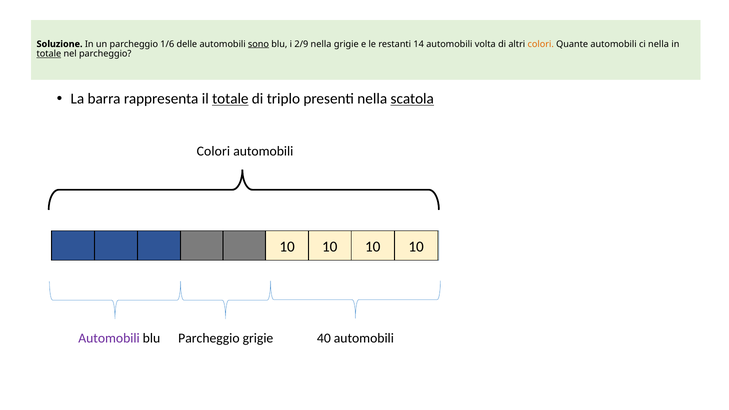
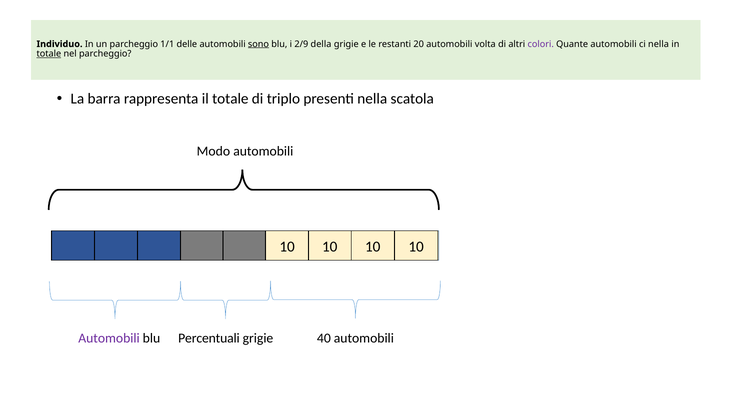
Soluzione: Soluzione -> Individuo (60, 44)
1/6: 1/6 -> 1/1 (167, 44)
2/9 nella: nella -> della (321, 44)
14: 14 -> 20 (419, 44)
colori colour: orange -> purple (541, 44)
totale underline: present -> none (230, 99)
scatola underline: present -> none (412, 99)
Colori: Colori -> Modo (213, 151)
Parcheggio: Parcheggio -> Percentuali (209, 338)
